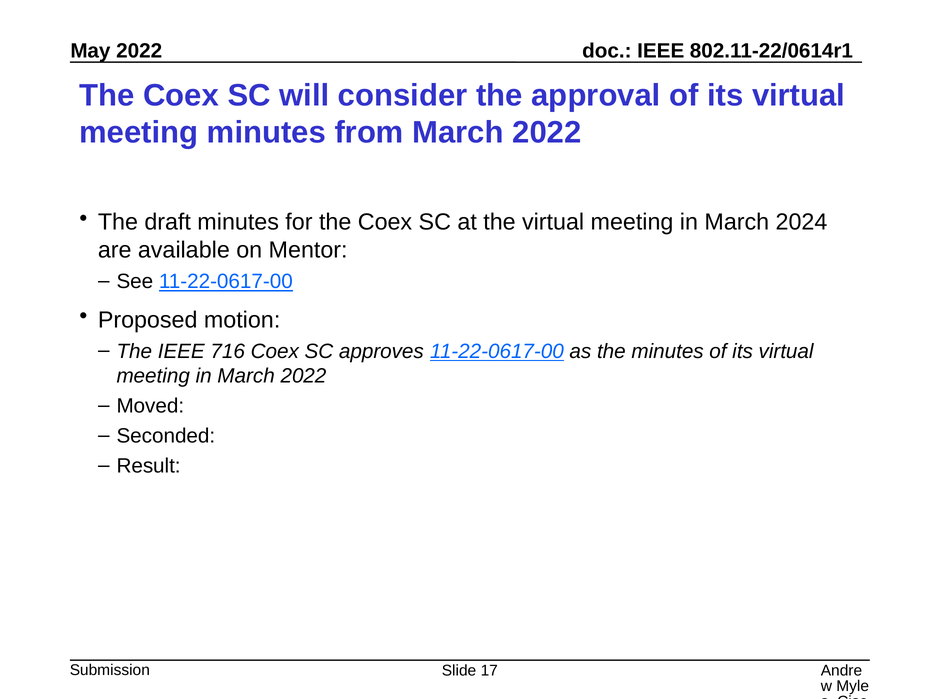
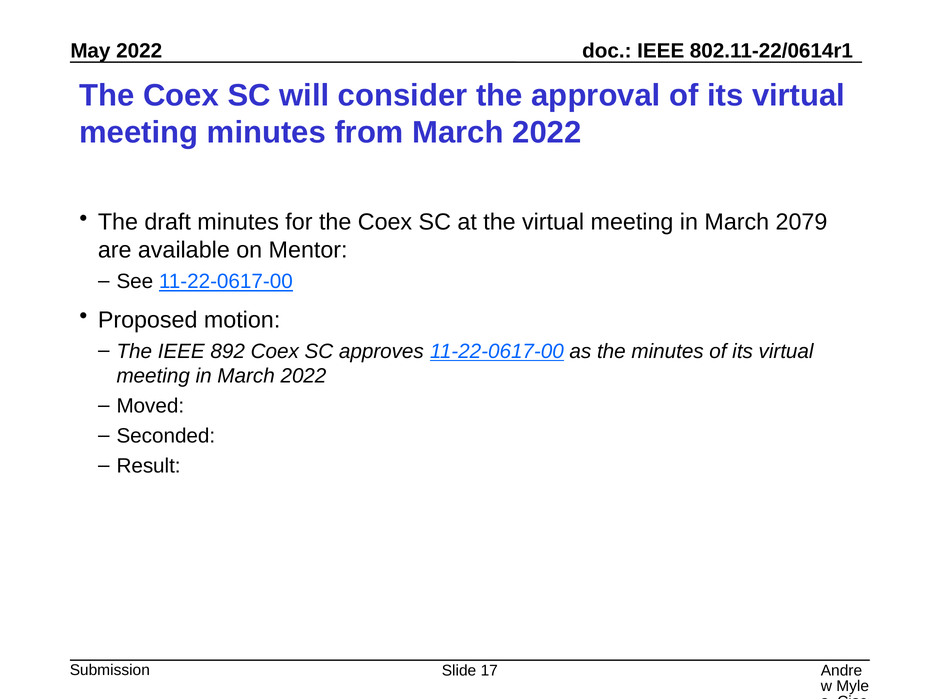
2024: 2024 -> 2079 (801, 222)
716: 716 -> 892 (228, 351)
